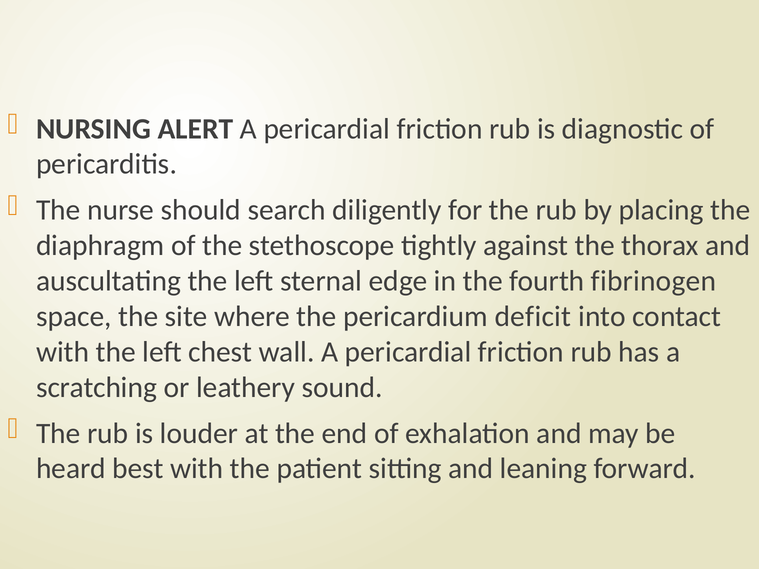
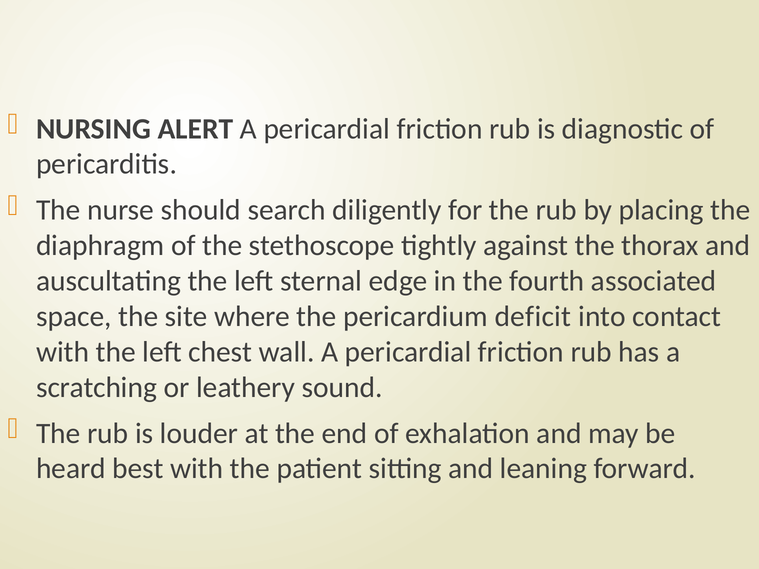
fibrinogen: fibrinogen -> associated (654, 281)
